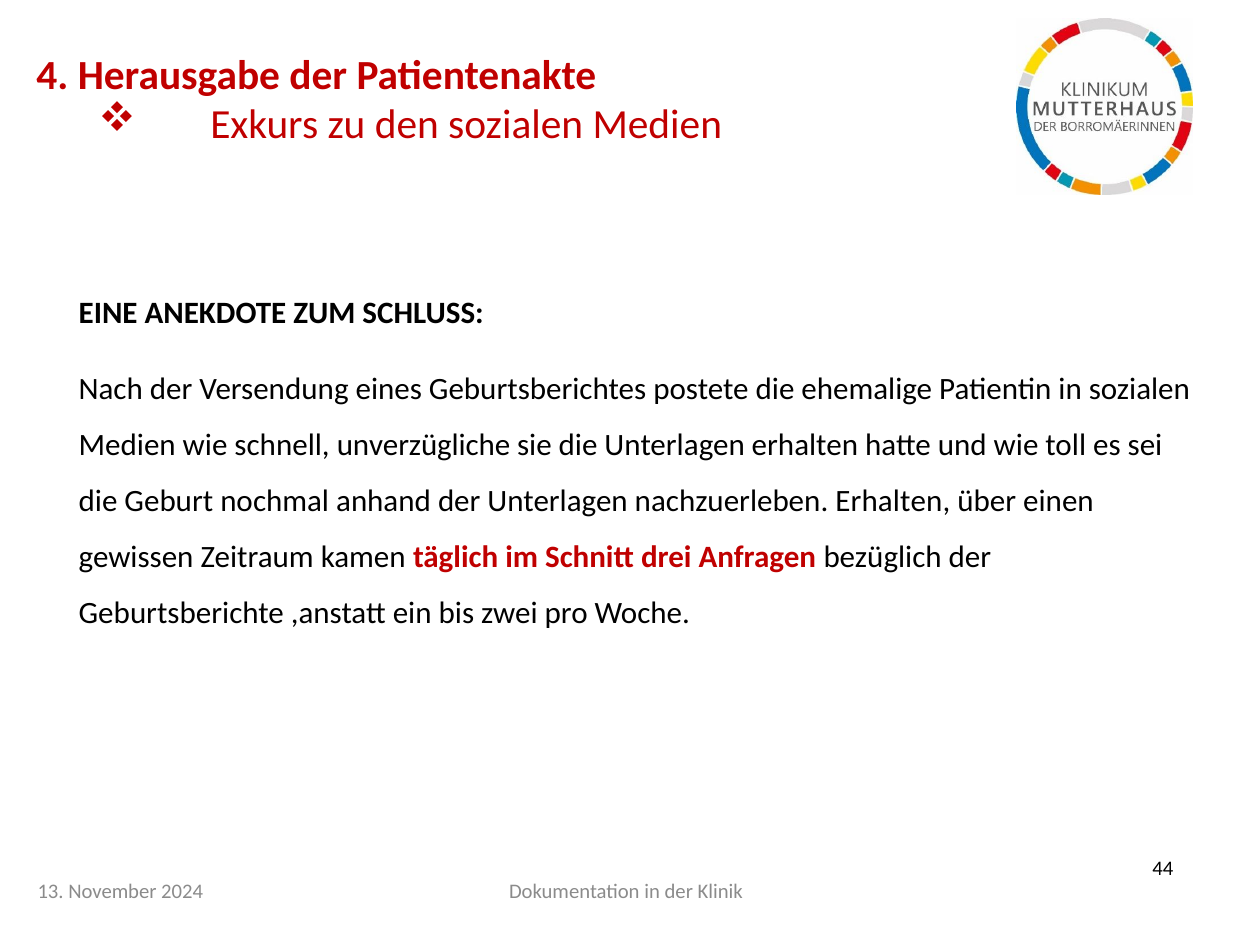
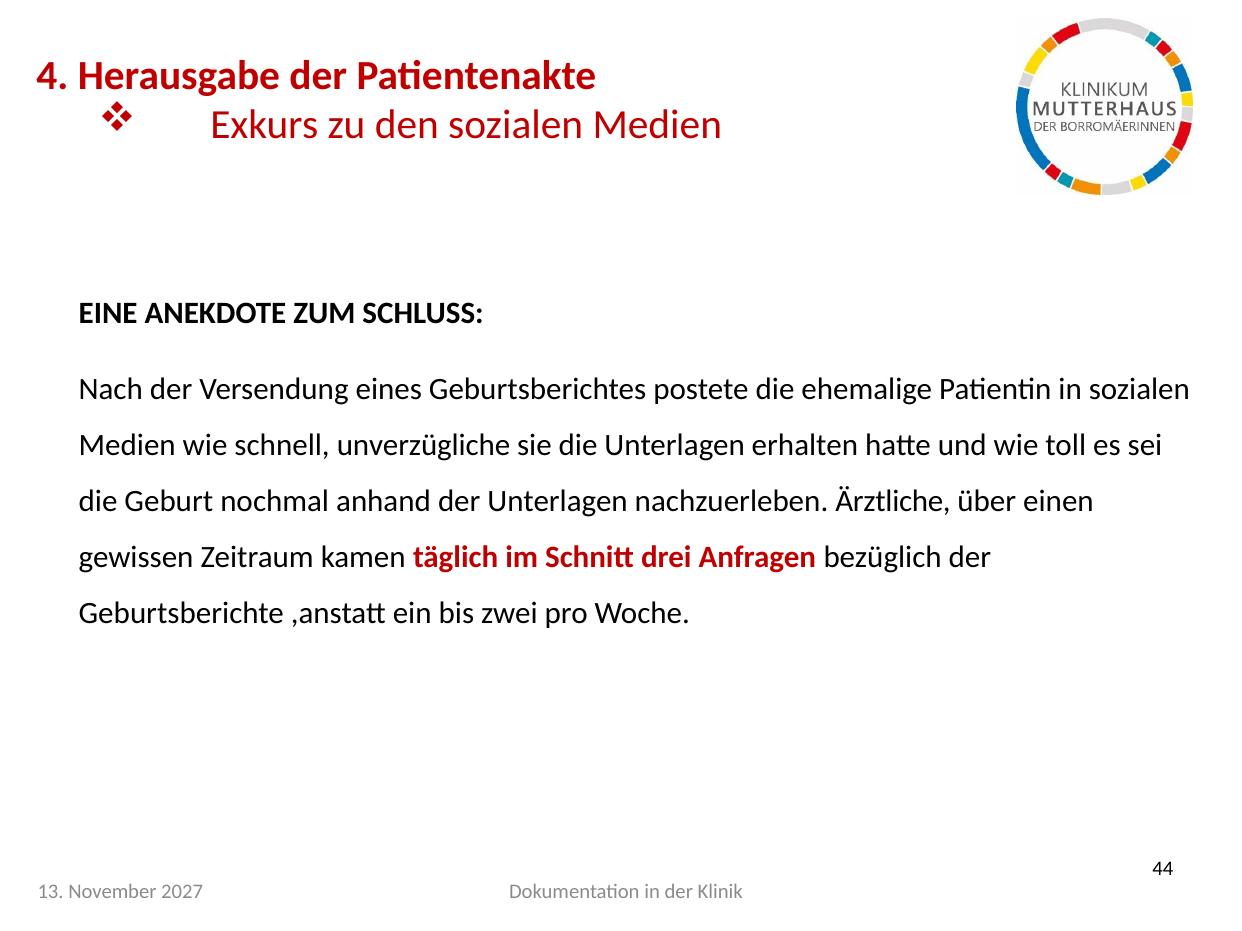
nachzuerleben Erhalten: Erhalten -> Ärztliche (893, 502)
2024: 2024 -> 2027 (182, 892)
